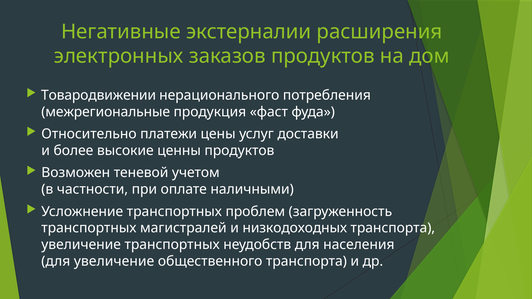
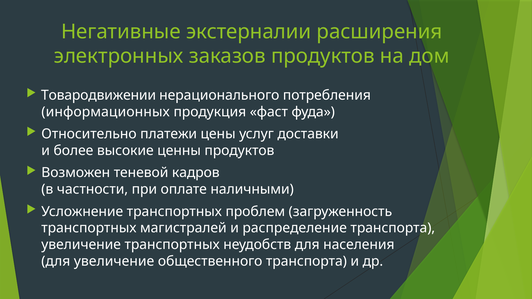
межрегиональные: межрегиональные -> информационных (106, 112)
учетом: учетом -> кадров (196, 173)
низкодоходных: низкодоходных -> распределение (295, 228)
